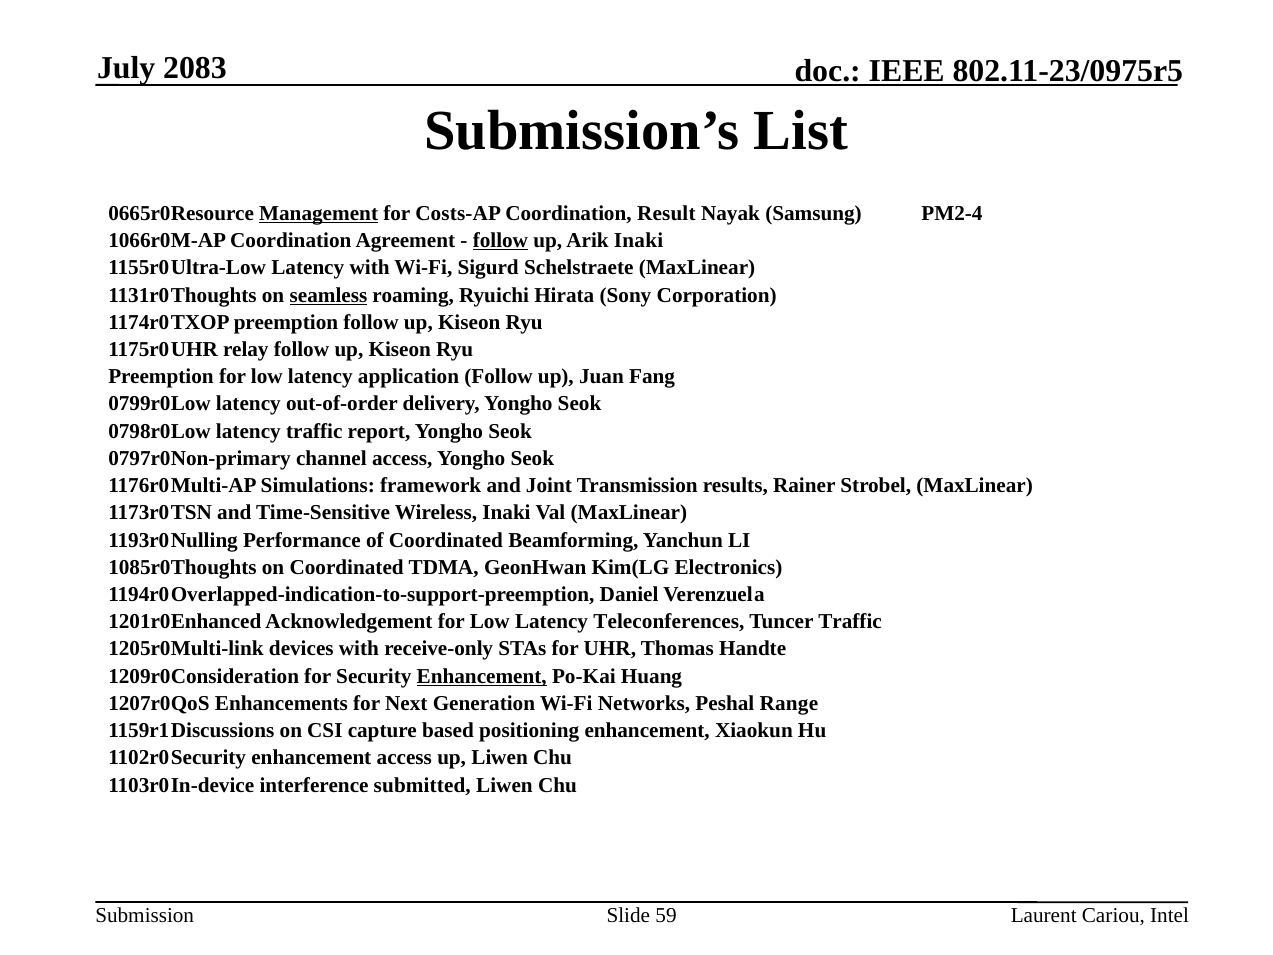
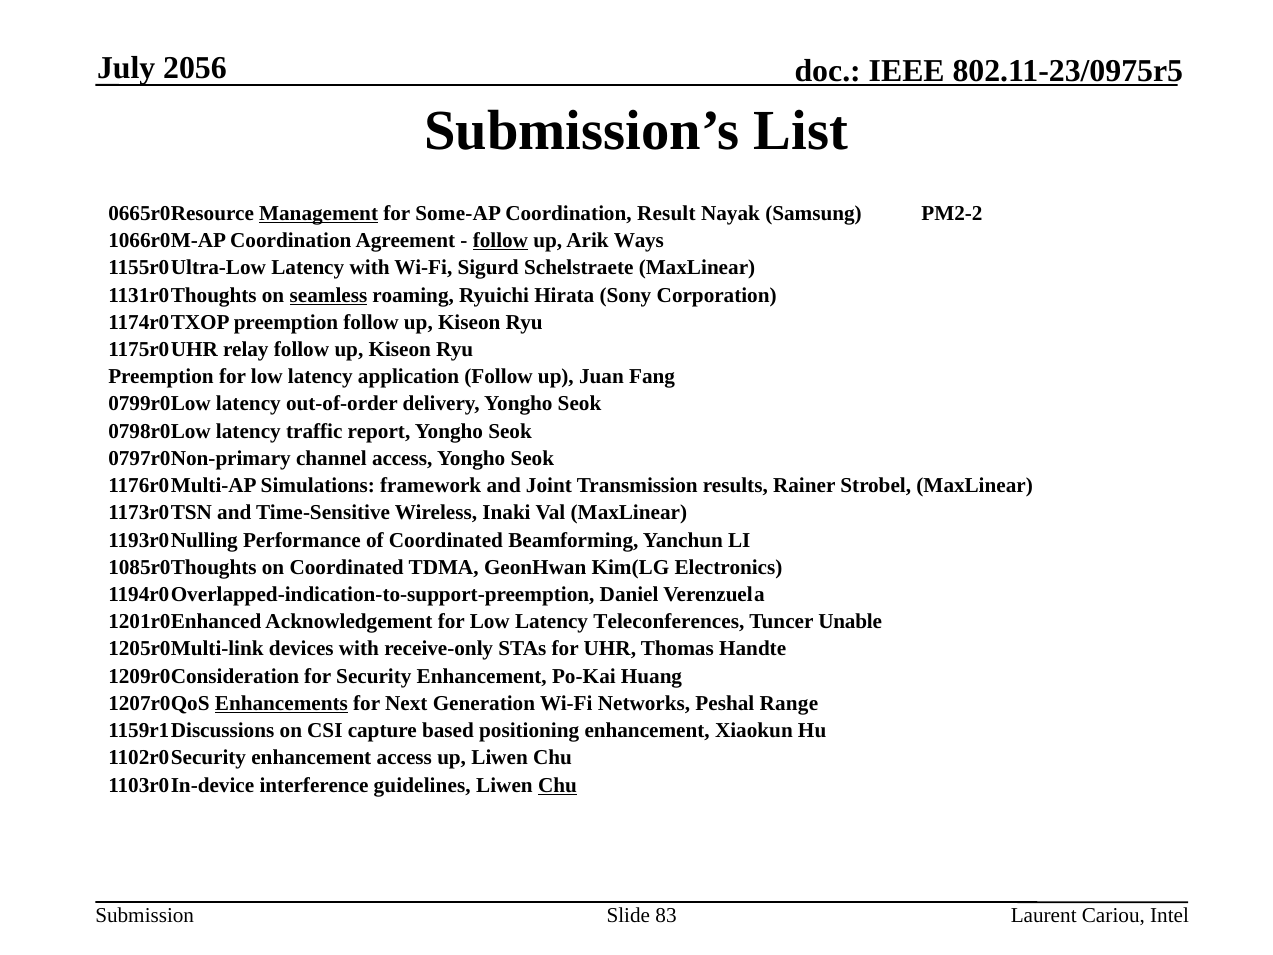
2083: 2083 -> 2056 (195, 67)
Costs-AP: Costs-AP -> Some-AP (458, 213)
PM2-4: PM2-4 -> PM2-2 (952, 213)
Arik Inaki: Inaki -> Ways (639, 241)
Tuncer Traffic: Traffic -> Unable (850, 622)
Enhancement underline: present -> none (482, 676)
Enhancements underline: none -> present (281, 703)
submitted: submitted -> guidelines (422, 785)
Chu underline: none -> present (557, 785)
59: 59 -> 83 (666, 916)
